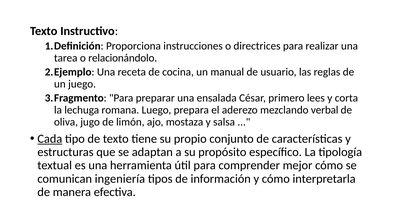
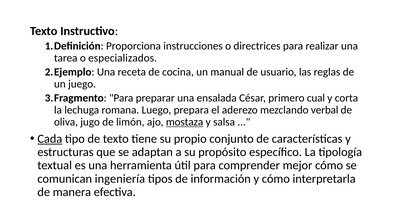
relacionándolo: relacionándolo -> especializados (123, 58)
lees: lees -> cual (316, 98)
mostaza underline: none -> present (185, 122)
